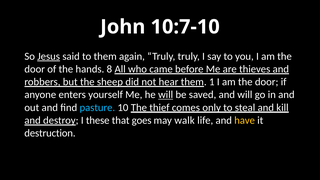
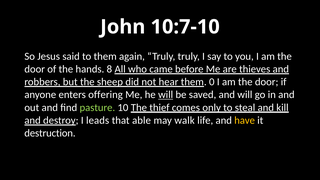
Jesus underline: present -> none (49, 56)
1: 1 -> 0 (212, 82)
yourself: yourself -> offering (106, 95)
pasture colour: light blue -> light green (97, 108)
these: these -> leads (98, 120)
goes: goes -> able (142, 120)
